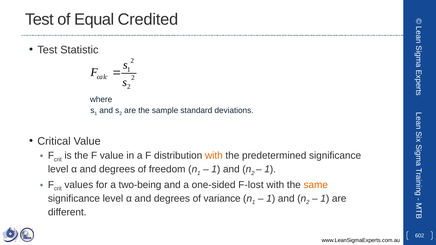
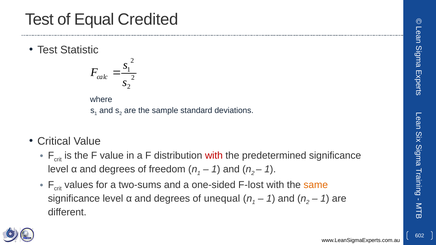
with colour: orange -> red (214, 156)
two-being: two-being -> two-sums (140, 185)
variance: variance -> unequal (222, 199)
